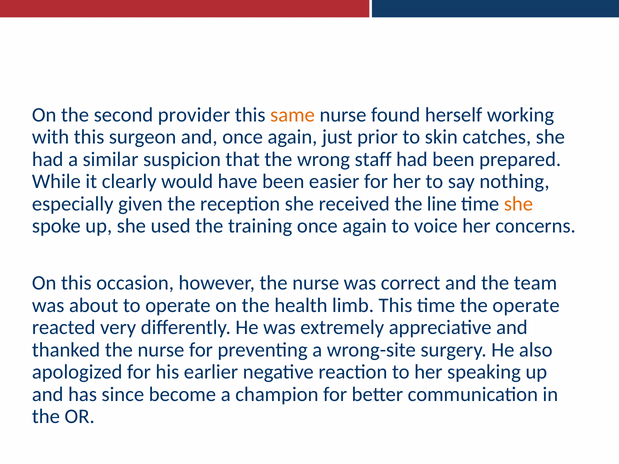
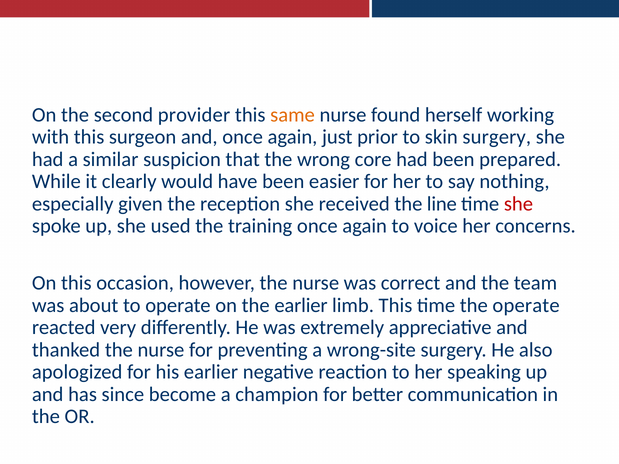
skin catches: catches -> surgery (497, 137)
staff: staff -> core (373, 159)
she colour: orange -> red (518, 204)
the health: health -> earlier (301, 306)
